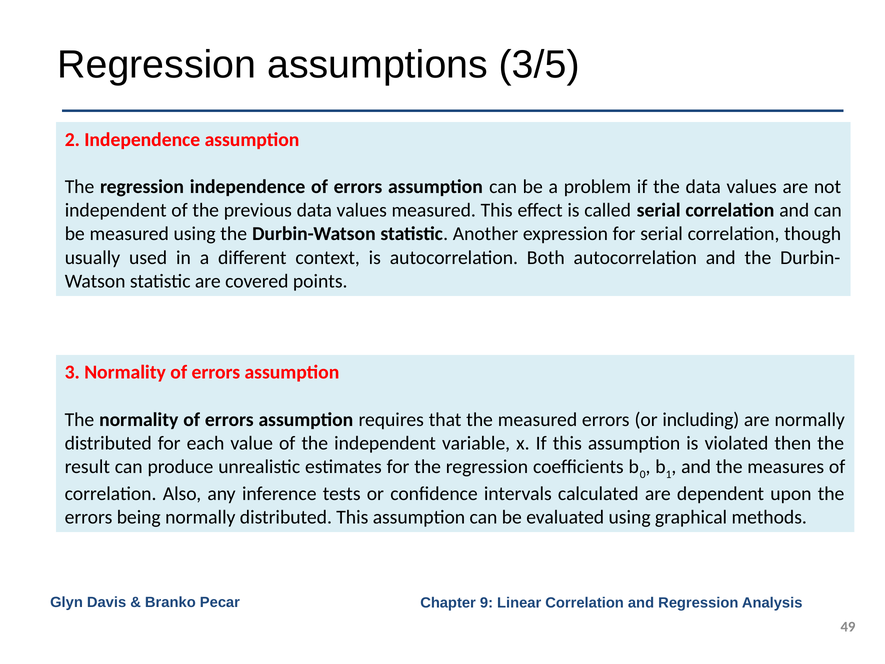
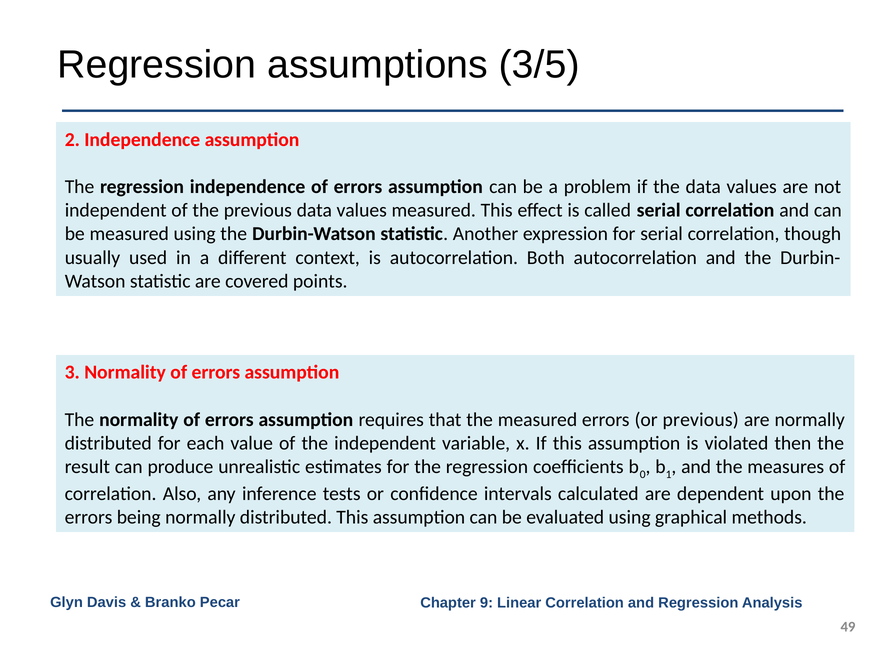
or including: including -> previous (701, 420)
